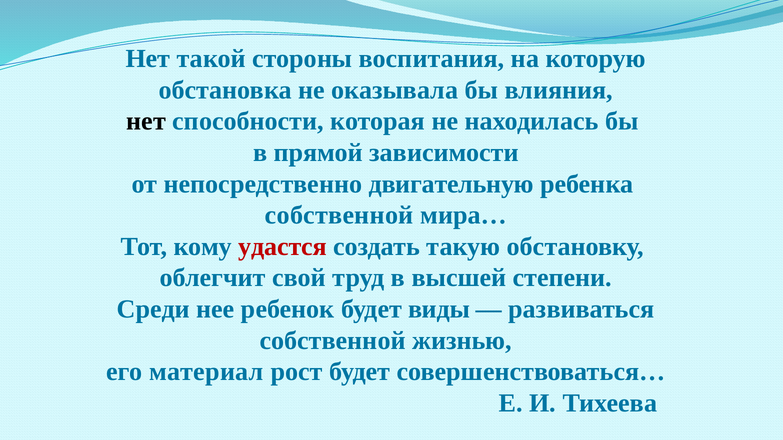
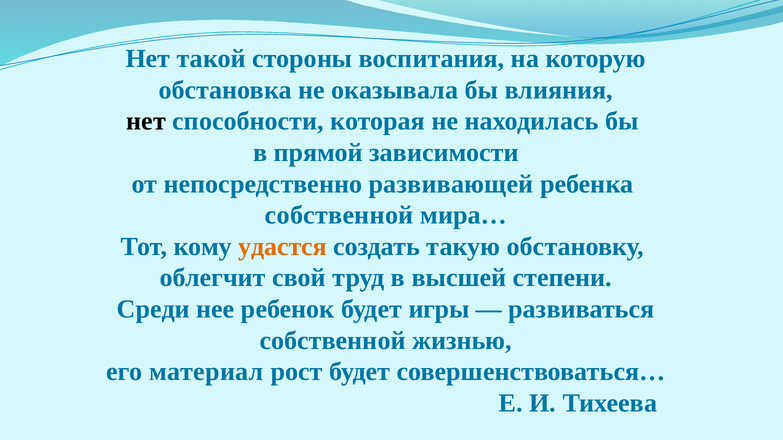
двигательную: двигательную -> развивающей (451, 184)
удастся colour: red -> orange (283, 247)
виды: виды -> игры (439, 309)
